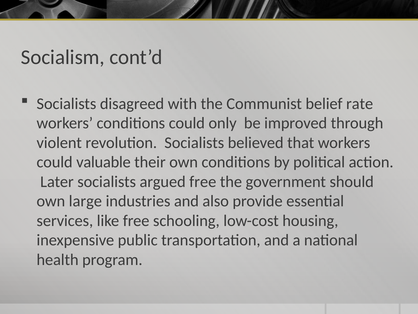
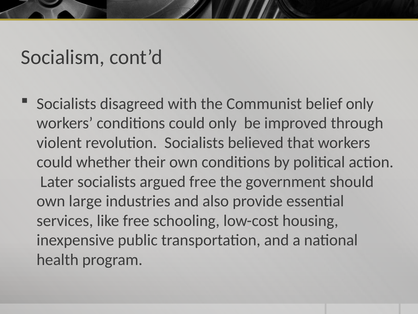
belief rate: rate -> only (360, 104)
valuable: valuable -> whether (103, 162)
